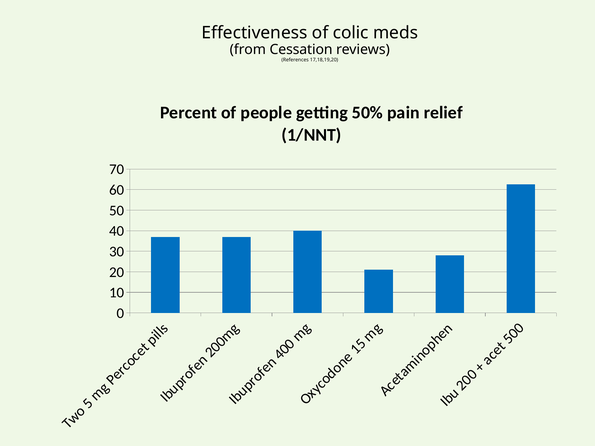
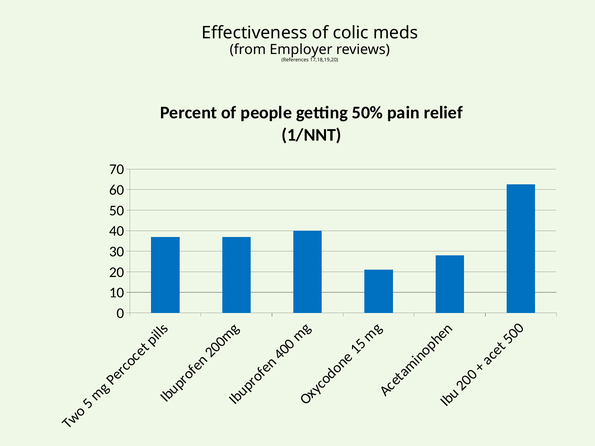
Cessation: Cessation -> Employer (301, 50)
